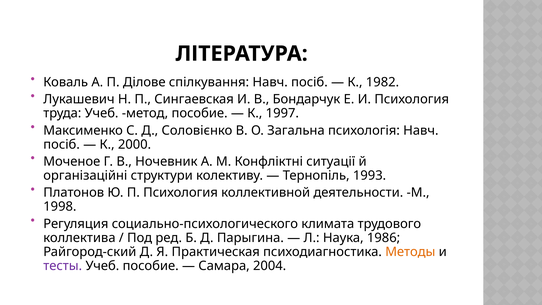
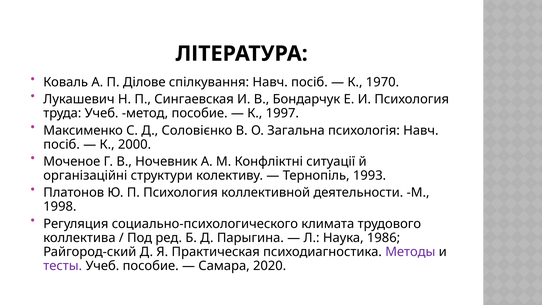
1982: 1982 -> 1970 (382, 82)
Методы colour: orange -> purple (410, 252)
2004: 2004 -> 2020 (270, 266)
